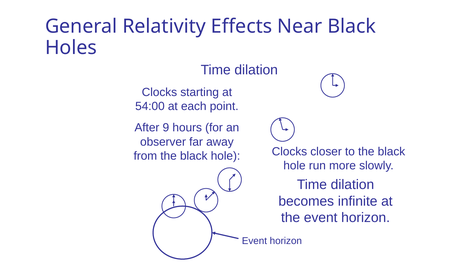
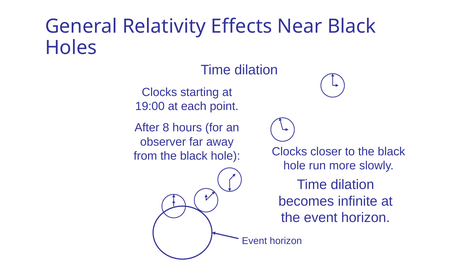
54:00: 54:00 -> 19:00 (150, 106)
9: 9 -> 8 (166, 128)
